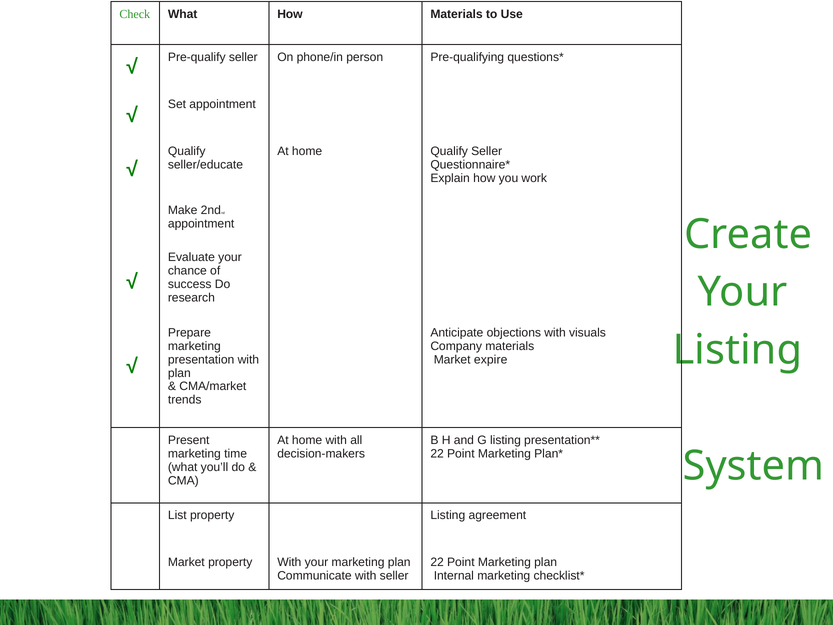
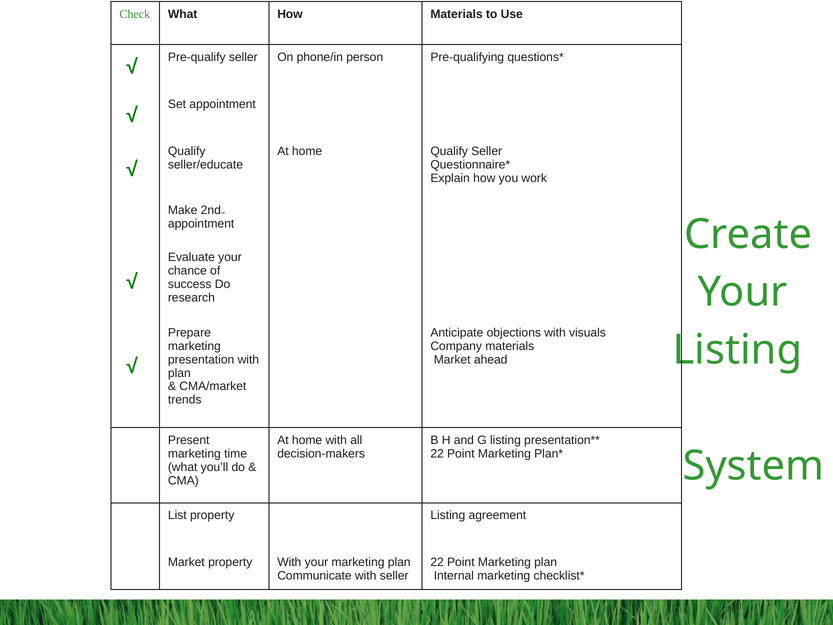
expire: expire -> ahead (491, 359)
